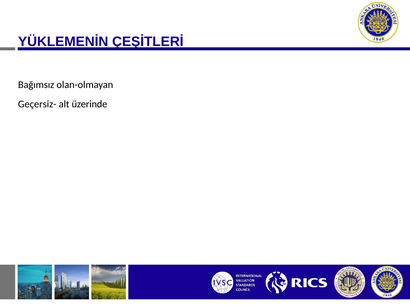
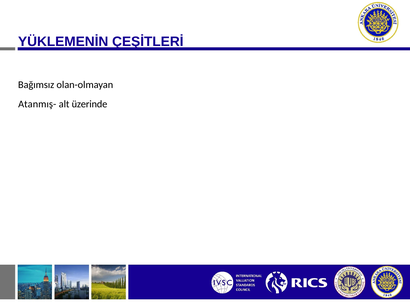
Geçersiz-: Geçersiz- -> Atanmış- (37, 104)
